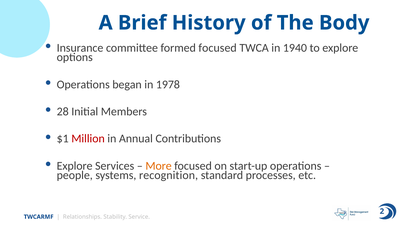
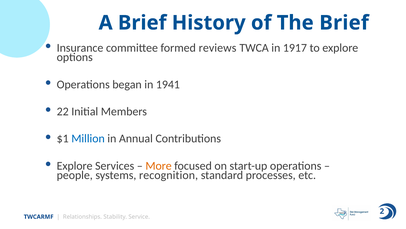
The Body: Body -> Brief (344, 23)
formed focused: focused -> reviews (218, 48)
1940: 1940 -> 1917 (295, 48)
1978: 1978 -> 1941 (168, 84)
28: 28 -> 22 (63, 111)
Million colour: red -> blue (88, 138)
